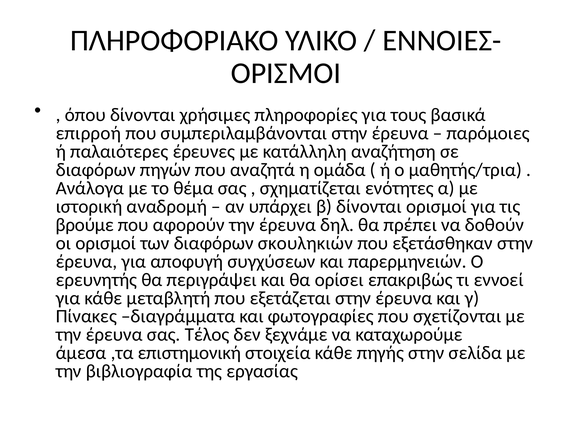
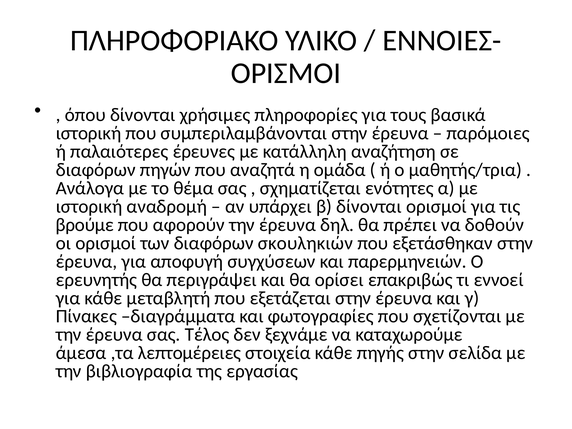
επιρροή: επιρροή -> ιστορική (89, 133)
επιστημονική: επιστημονική -> λεπτομέρειες (189, 353)
